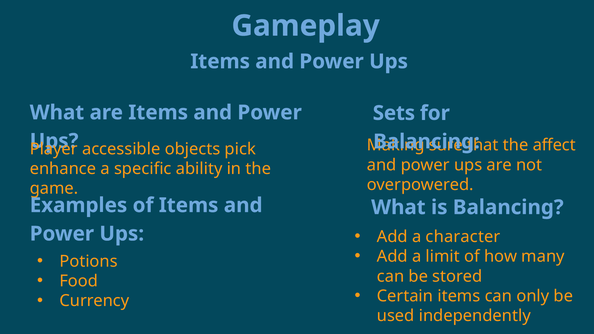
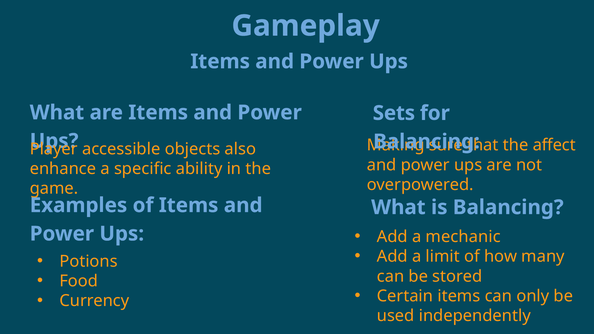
pick: pick -> also (240, 149)
character: character -> mechanic (463, 237)
